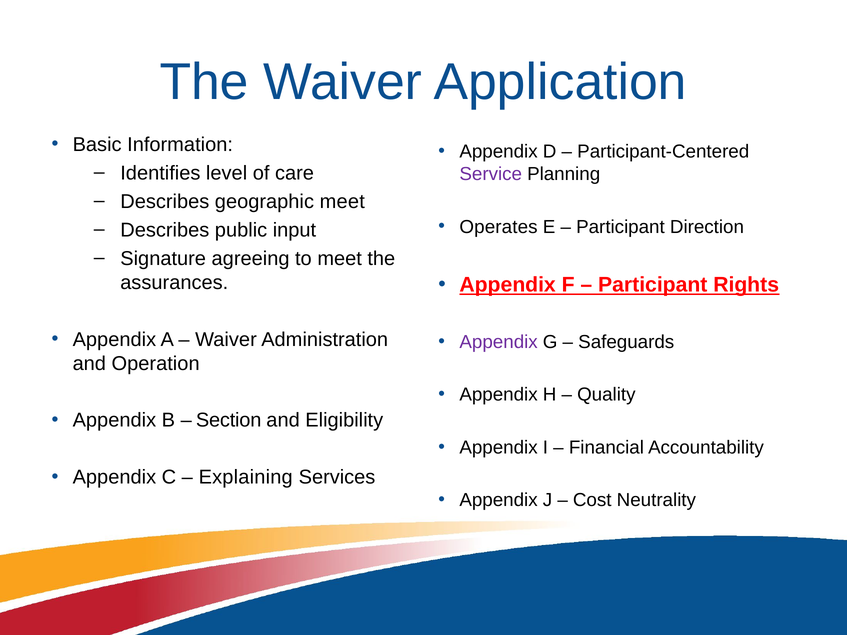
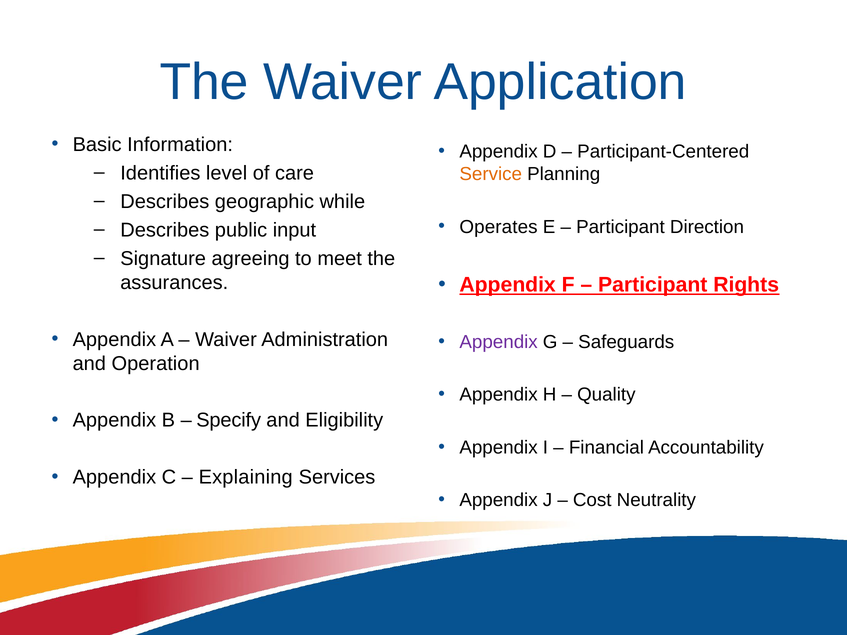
Service colour: purple -> orange (491, 174)
geographic meet: meet -> while (342, 202)
Section: Section -> Specify (229, 421)
